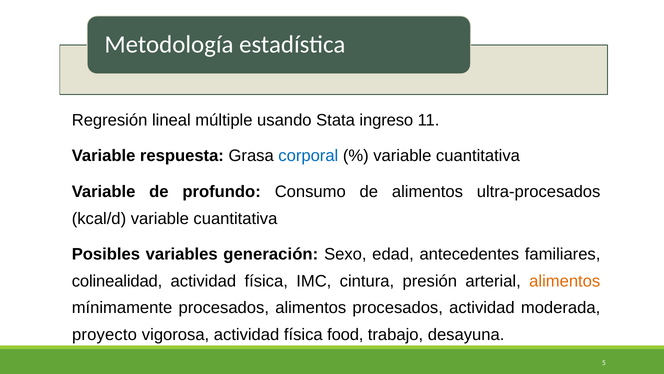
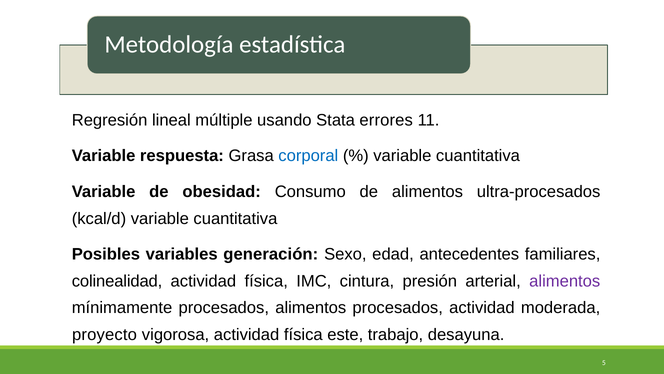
ingreso: ingreso -> errores (386, 120)
profundo: profundo -> obesidad (222, 191)
alimentos colour: orange -> purple (565, 281)
food: food -> este (345, 334)
